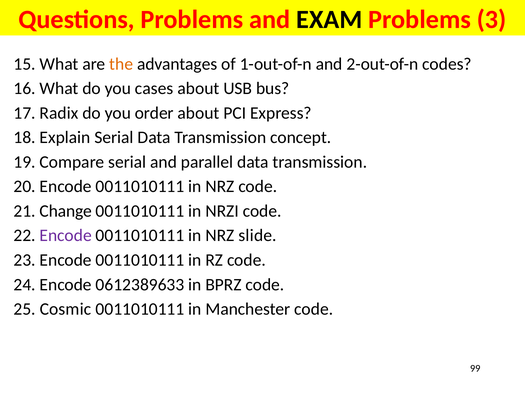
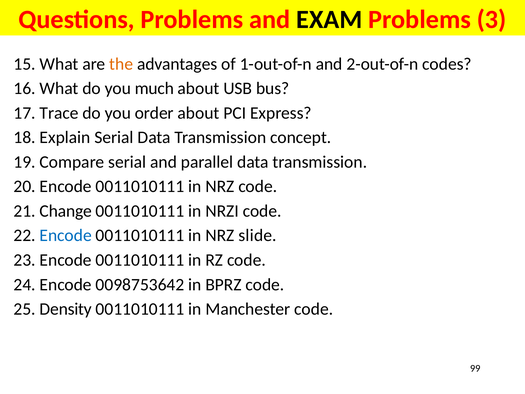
cases: cases -> much (154, 88)
Radix: Radix -> Trace (59, 113)
Encode colour: purple -> blue (66, 235)
0612389633: 0612389633 -> 0098753642 (140, 284)
Cosmic: Cosmic -> Density (66, 309)
